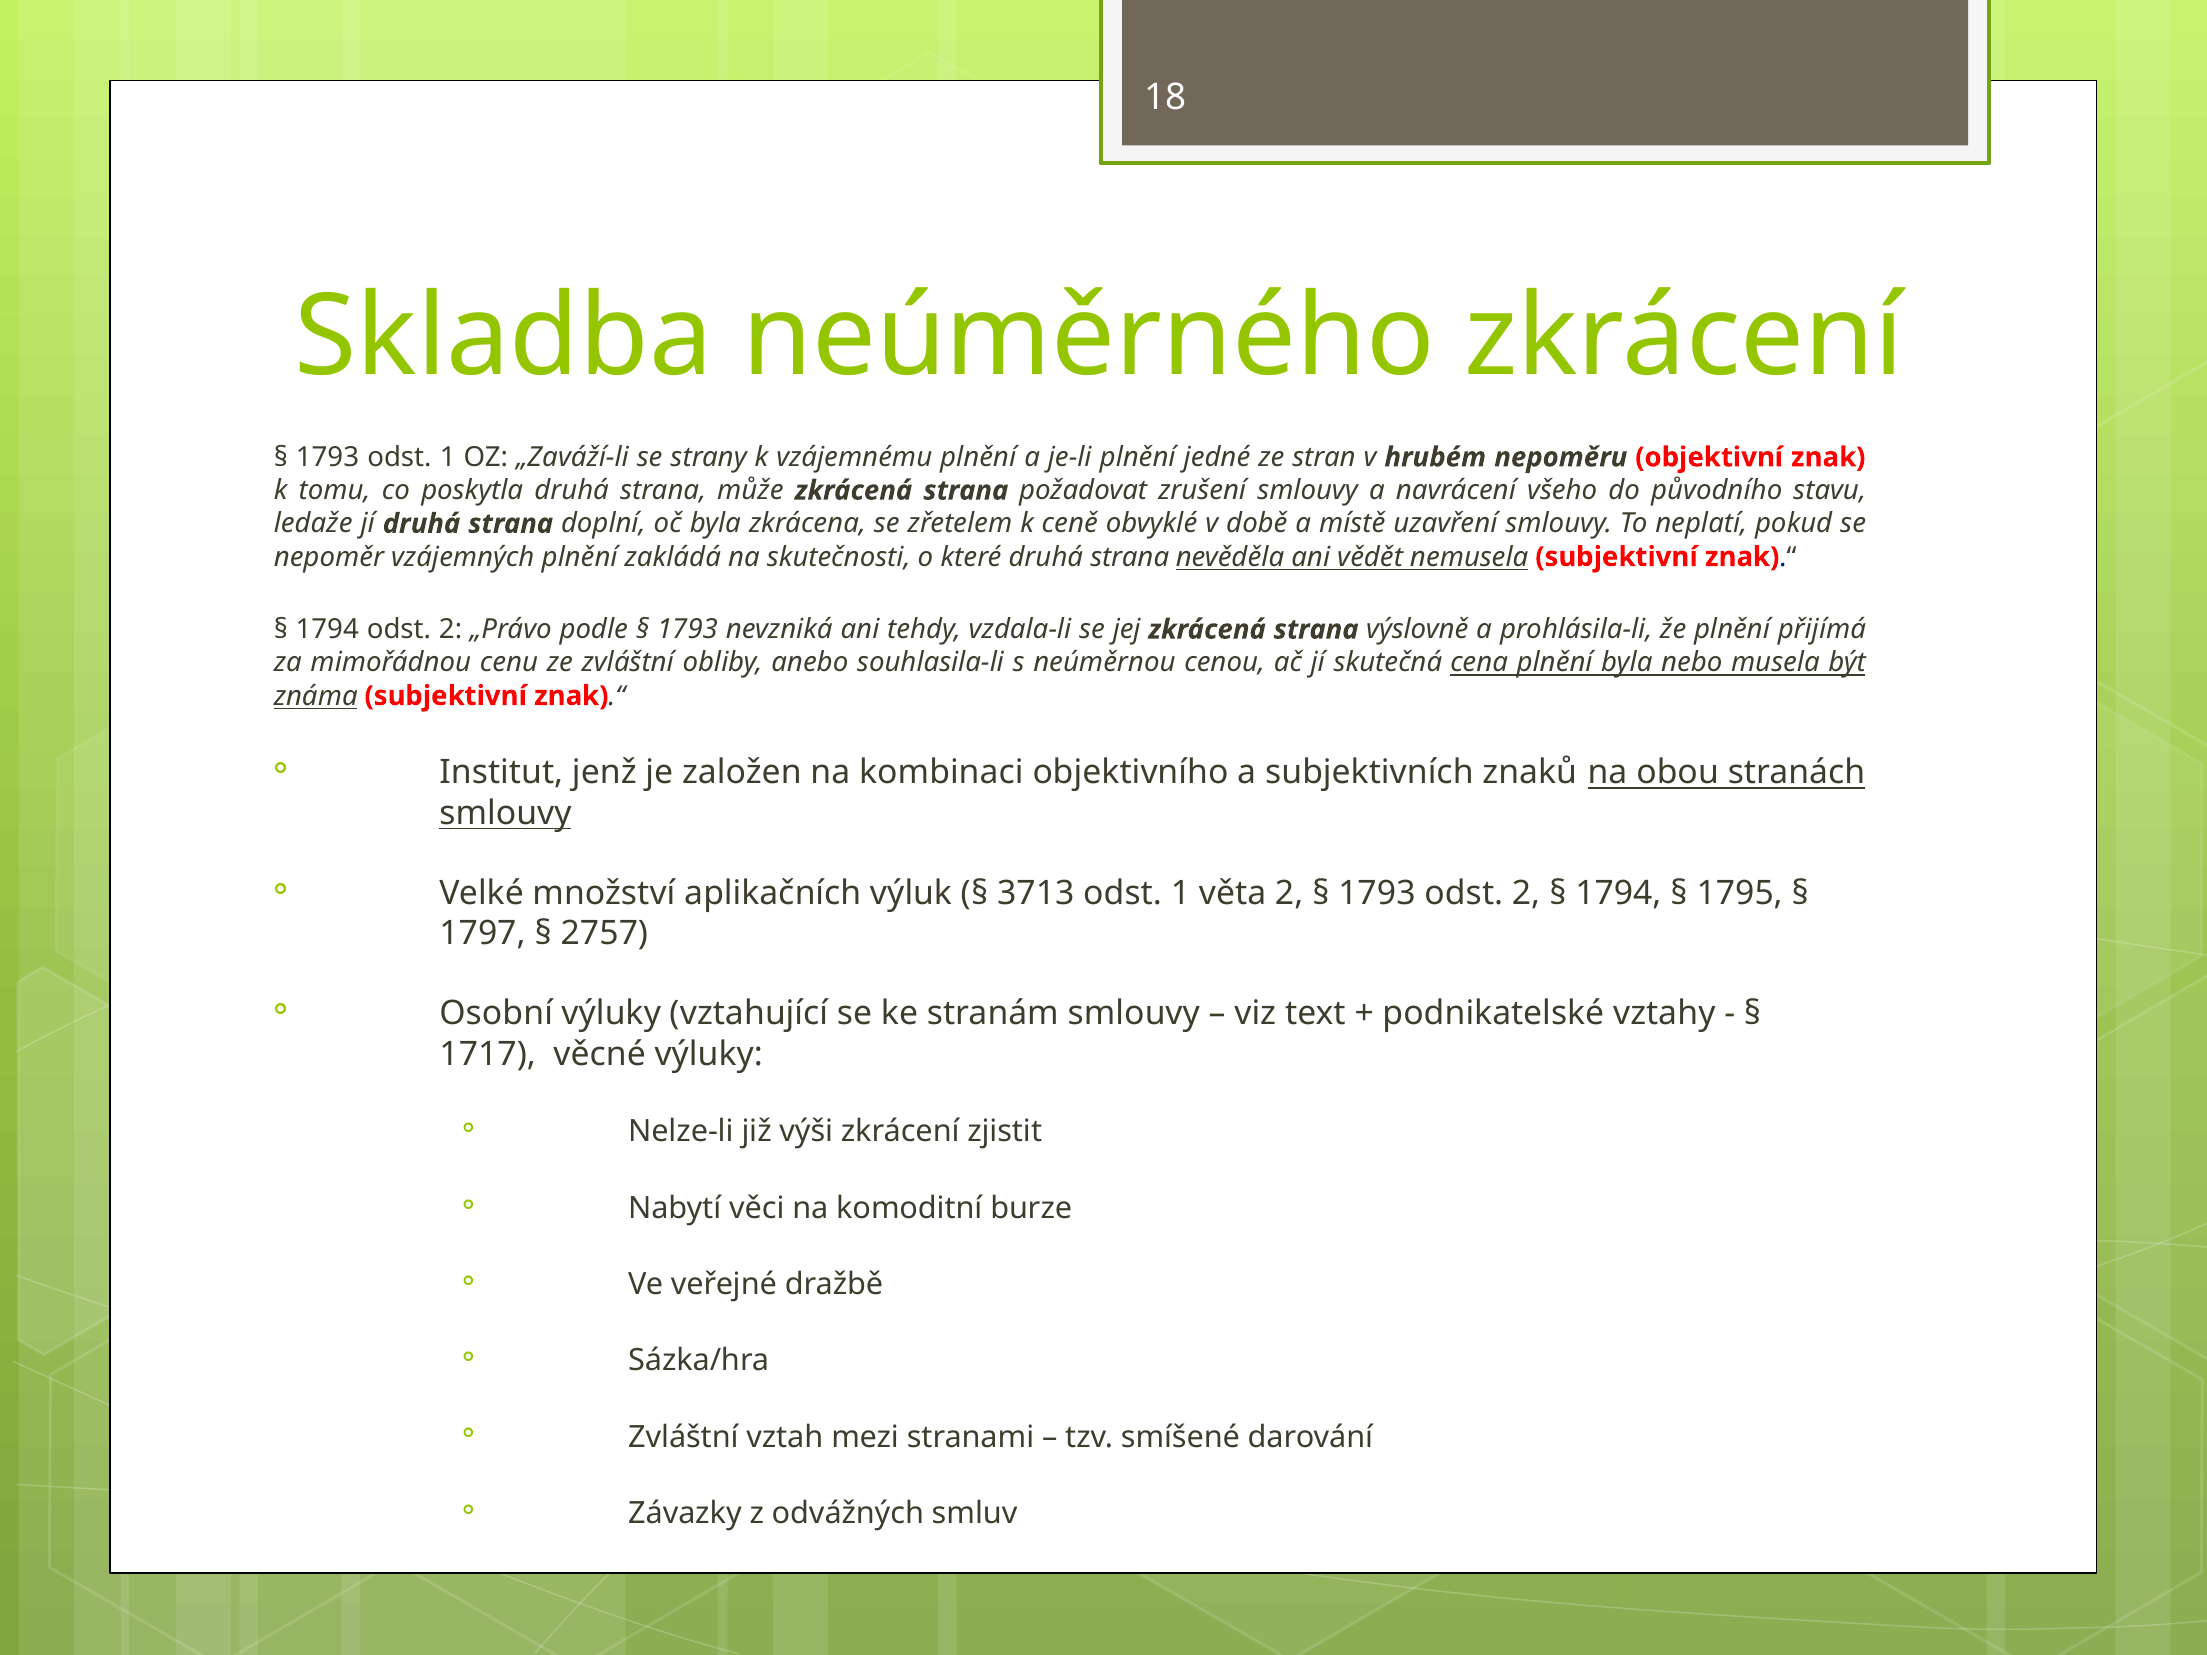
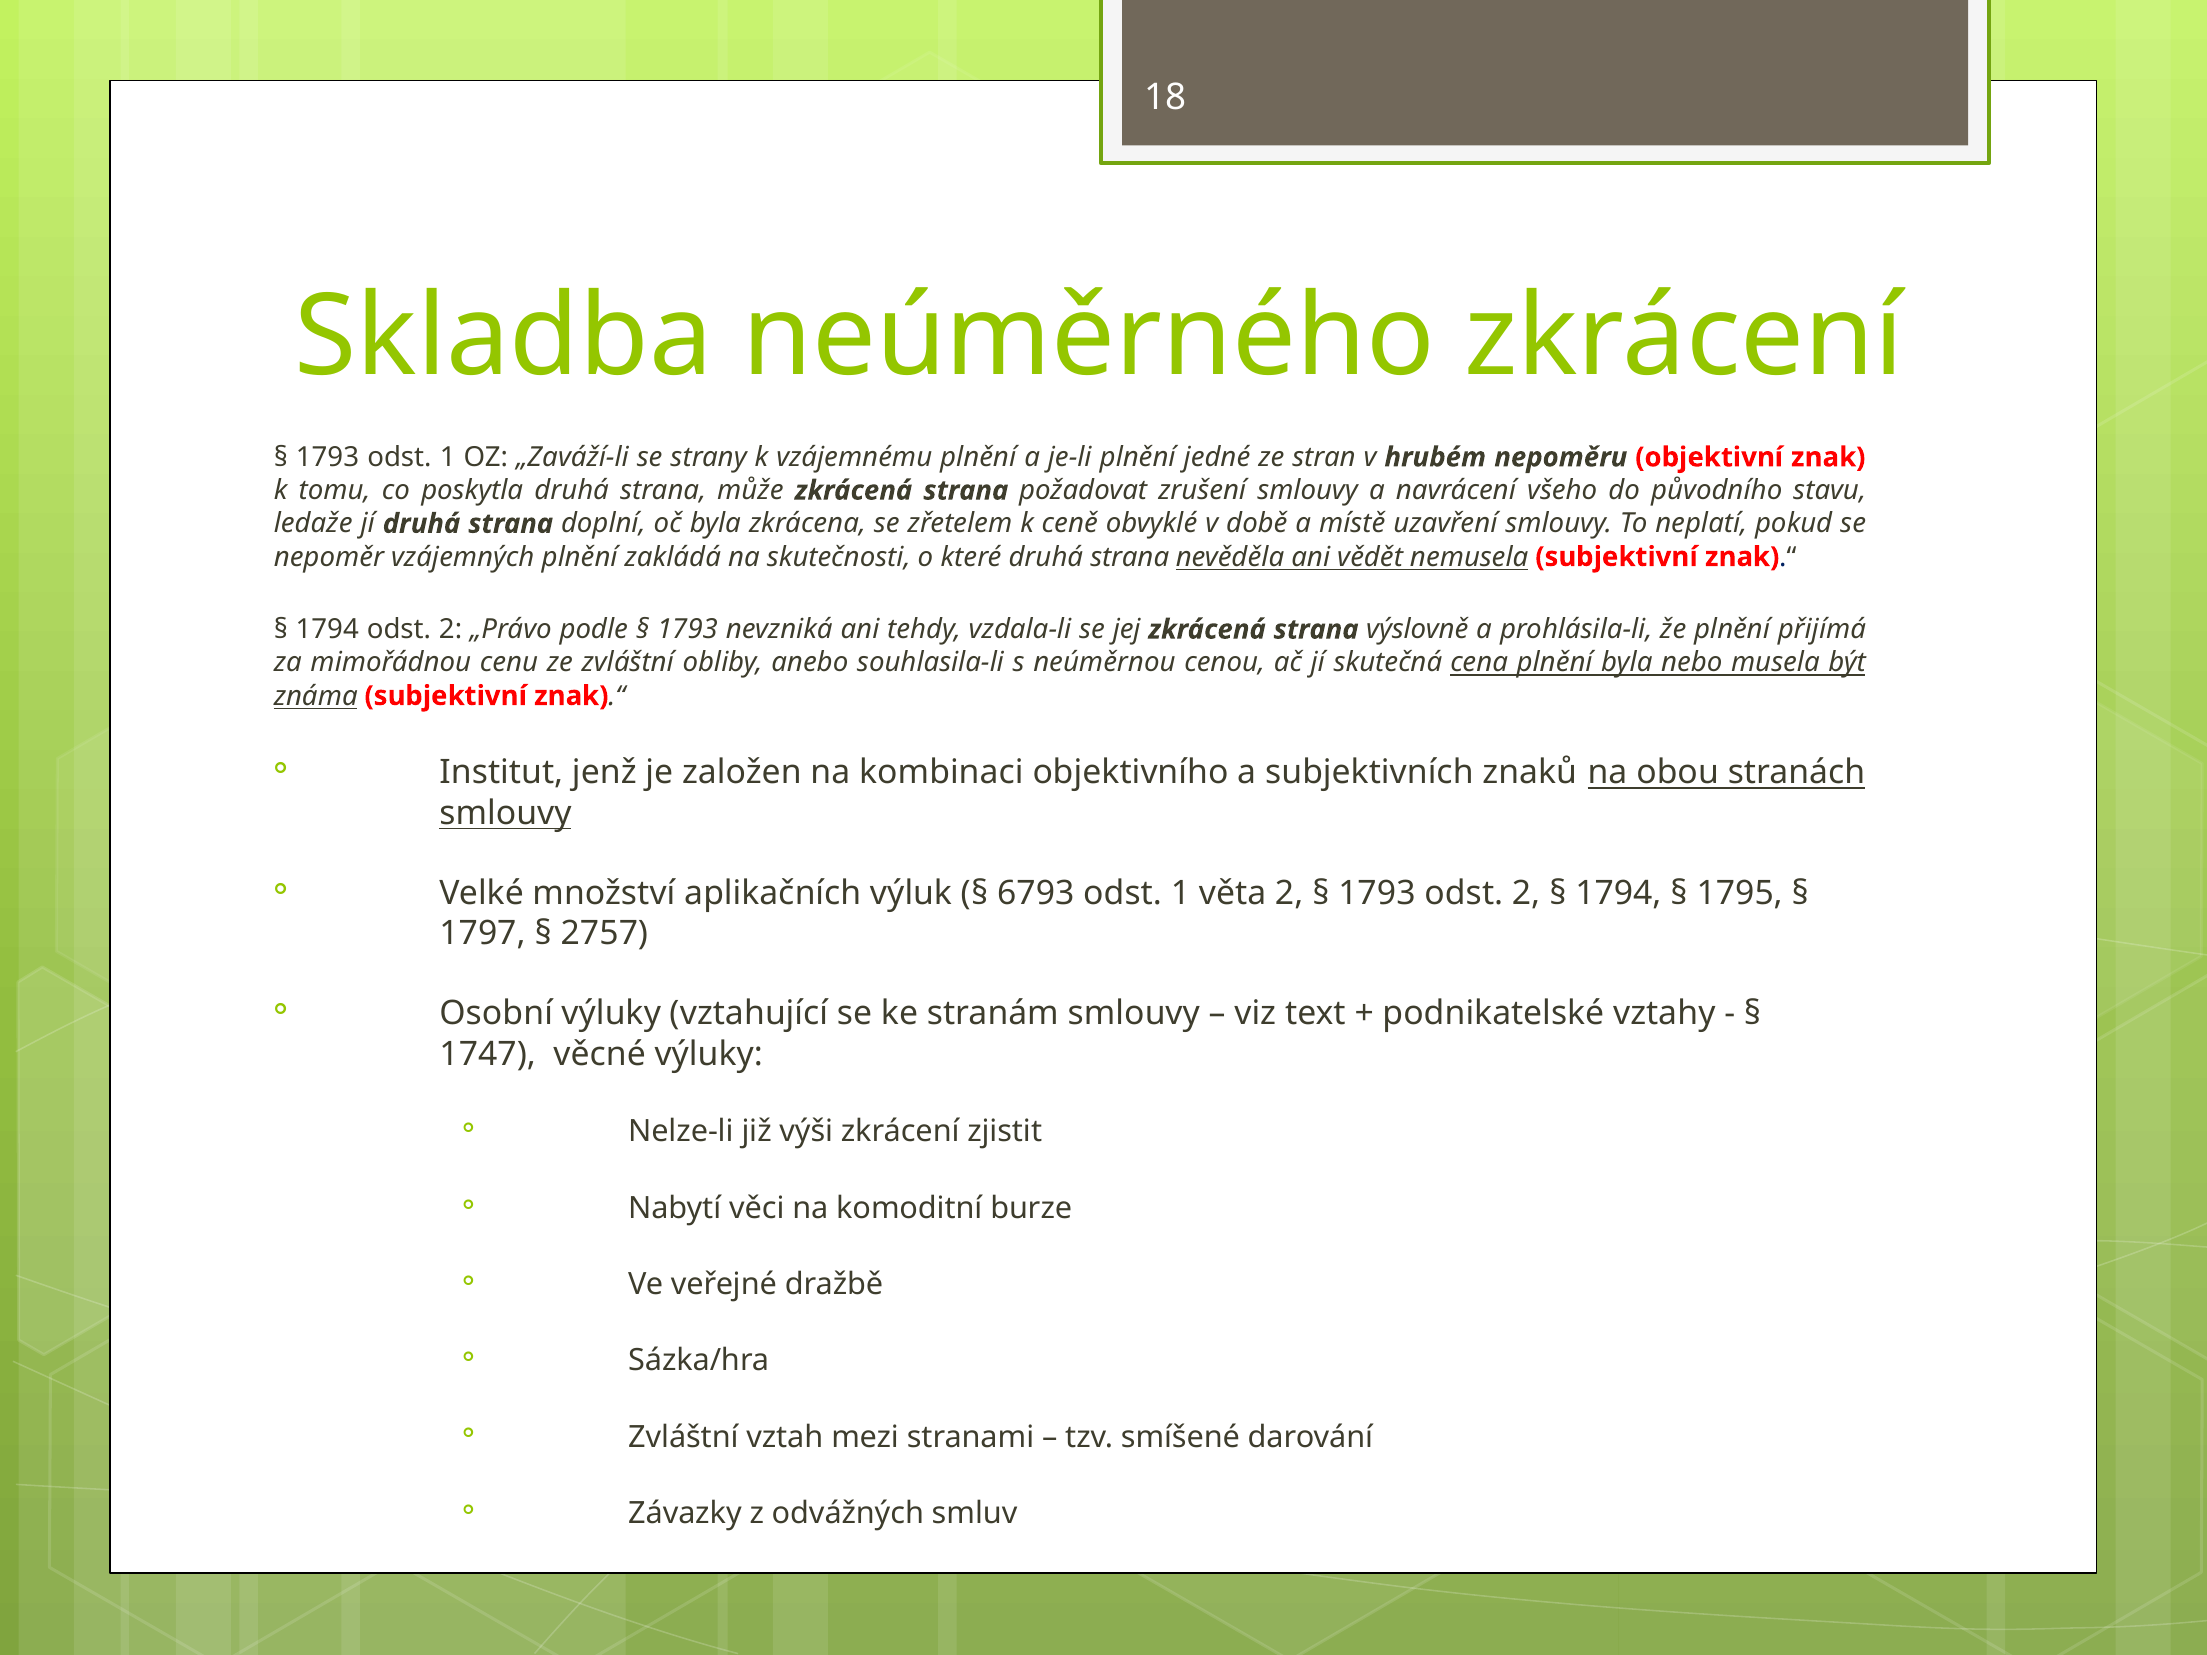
3713: 3713 -> 6793 (1036, 893)
1717: 1717 -> 1747 (488, 1054)
